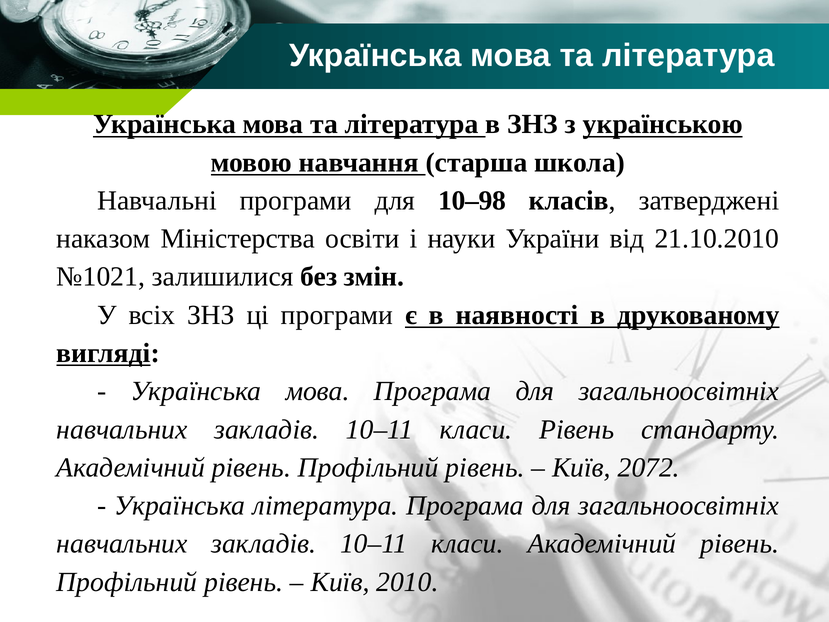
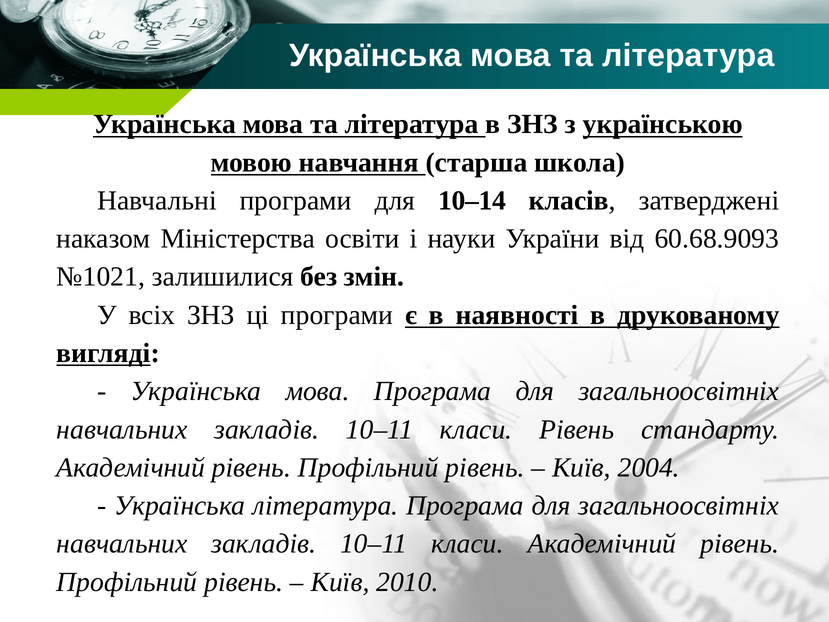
10–98: 10–98 -> 10–14 (472, 200)
21.10.2010: 21.10.2010 -> 60.68.9093 (717, 239)
2072: 2072 -> 2004 (649, 467)
